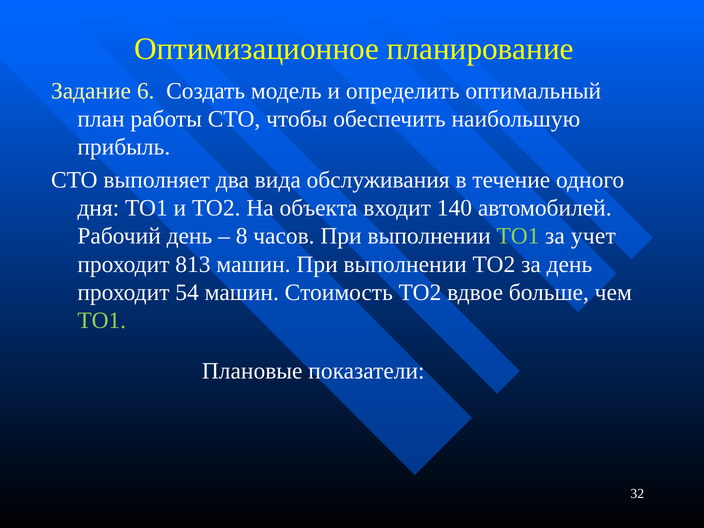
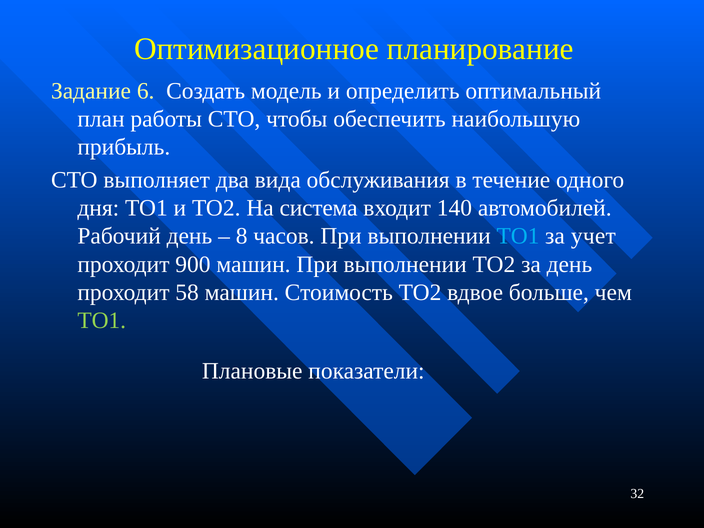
объекта: объекта -> система (319, 208)
ТО1 colour: light green -> light blue (518, 236)
813: 813 -> 900 (193, 264)
54: 54 -> 58 (187, 293)
